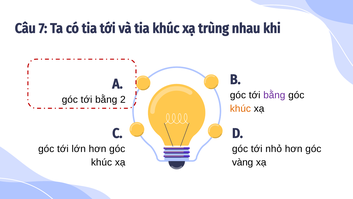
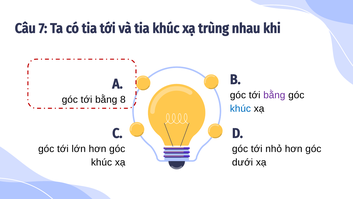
2: 2 -> 8 (123, 99)
khúc colour: orange -> blue (240, 108)
vàng: vàng -> dưới (243, 162)
